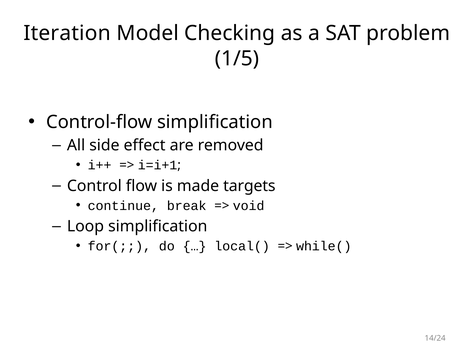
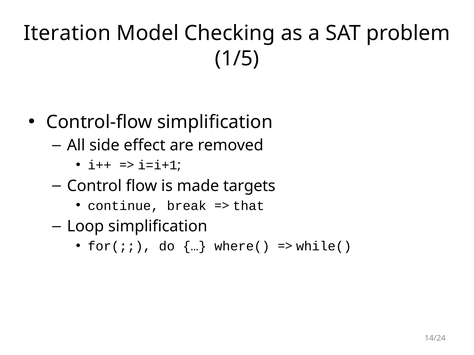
void: void -> that (249, 206)
local(: local( -> where( (242, 247)
